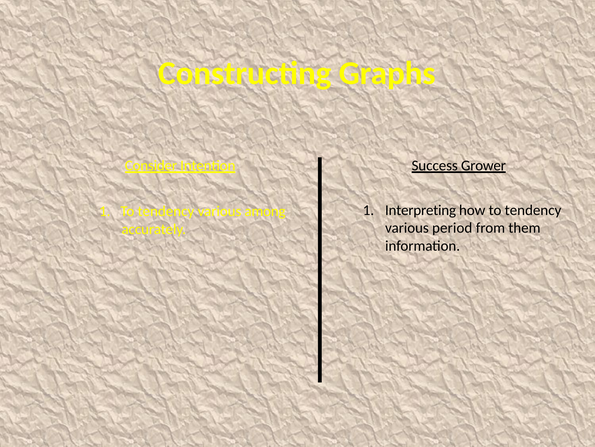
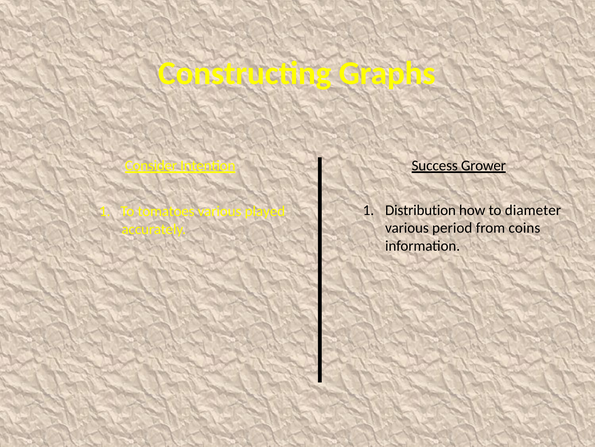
Interpreting: Interpreting -> Distribution (421, 210)
how to tendency: tendency -> diameter (533, 210)
1 To tendency: tendency -> tomatoes (166, 211)
among: among -> played (265, 211)
them: them -> coins (524, 228)
